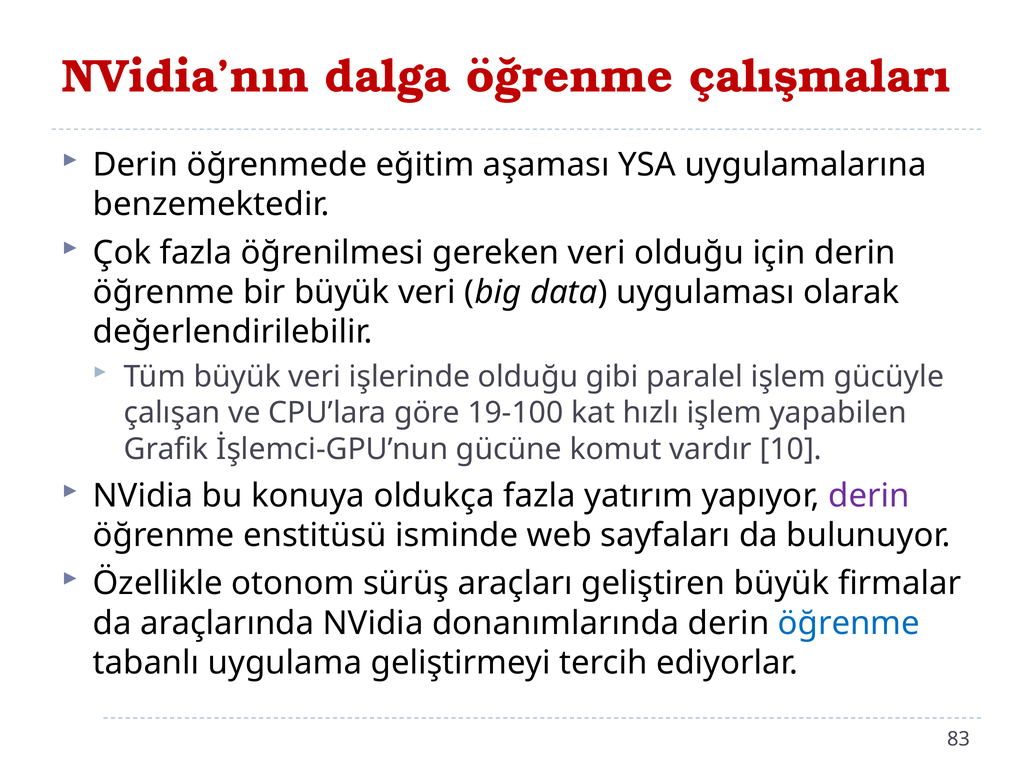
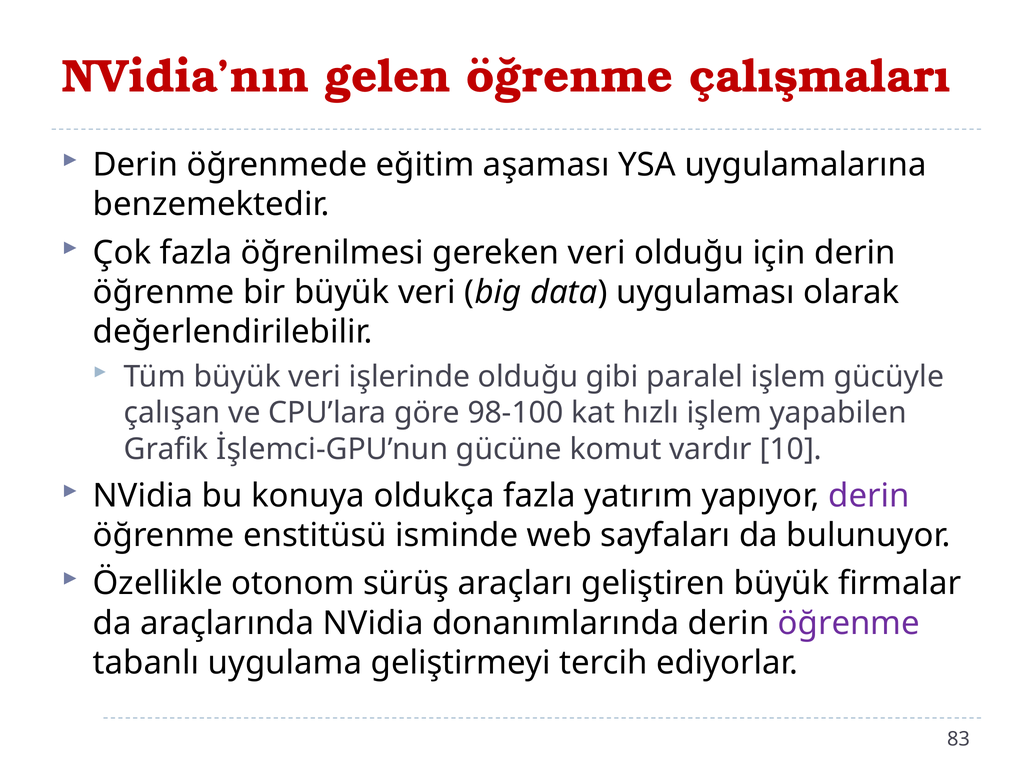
dalga: dalga -> gelen (388, 76)
19-100: 19-100 -> 98-100 (515, 413)
öğrenme colour: blue -> purple (849, 623)
